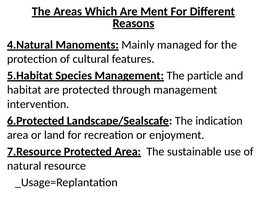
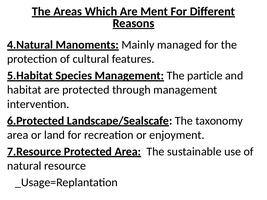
indication: indication -> taxonomy (219, 121)
